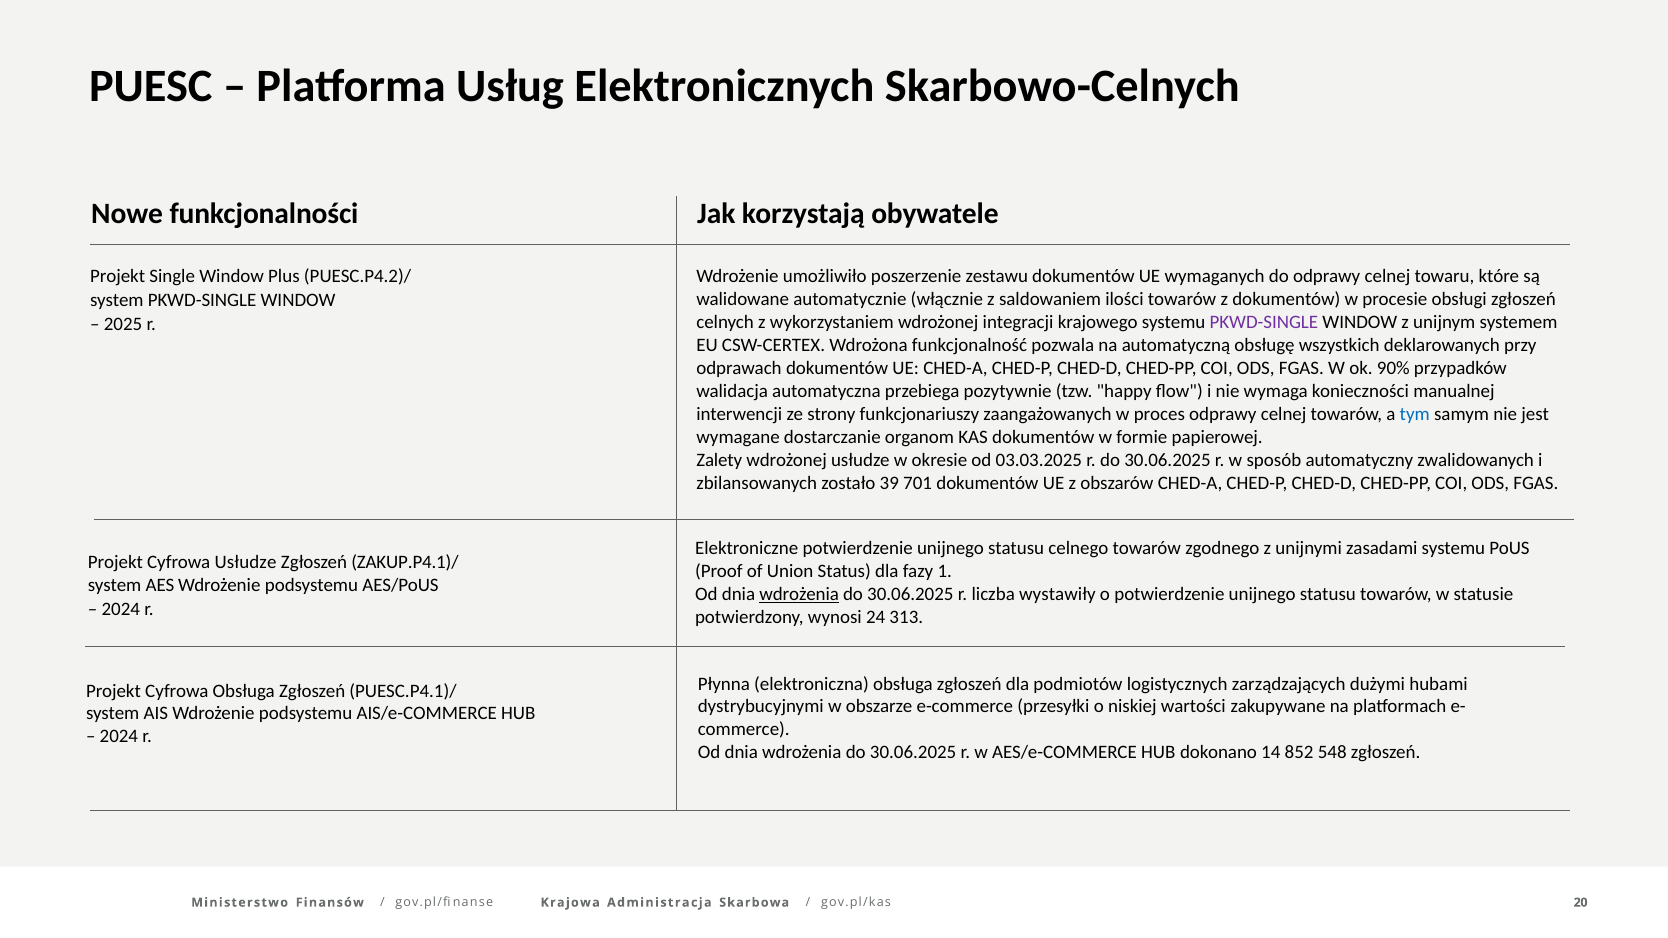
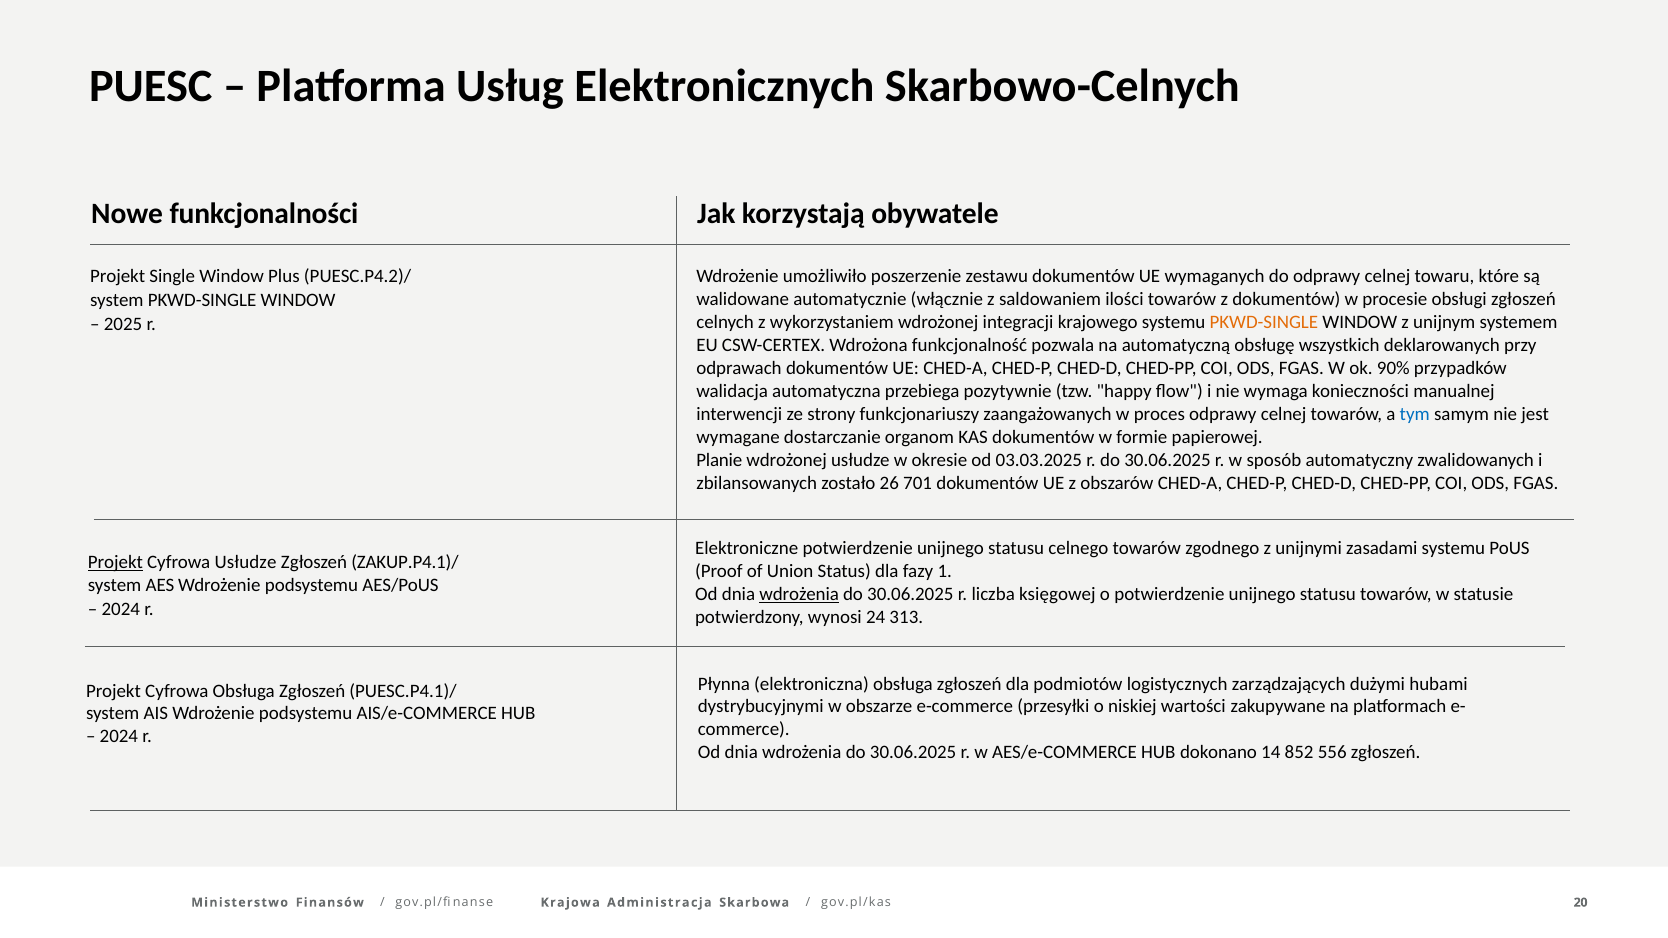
PKWD-SINGLE colour: purple -> orange (1264, 323)
Zalety: Zalety -> Planie (719, 460)
39: 39 -> 26 (889, 483)
Projekt underline: none -> present (115, 562)
wystawiły: wystawiły -> księgowej (1057, 595)
548: 548 -> 556 (1332, 752)
